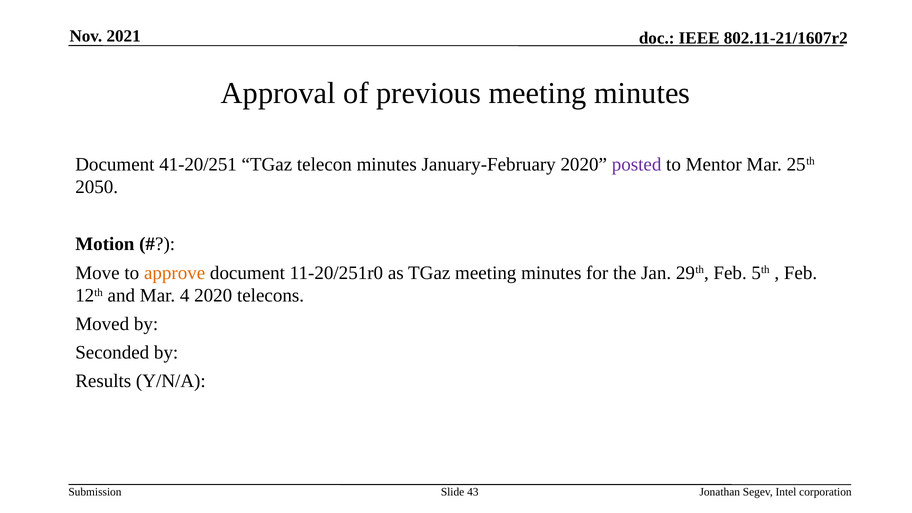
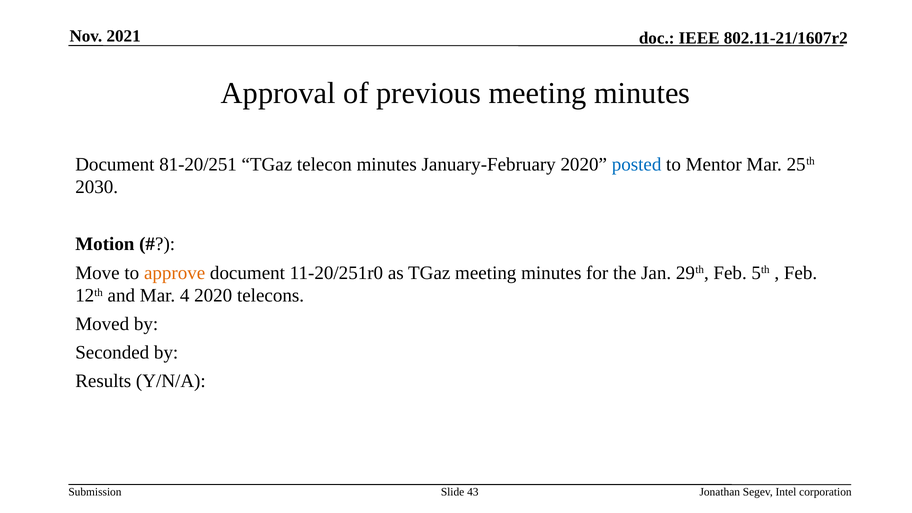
41-20/251: 41-20/251 -> 81-20/251 (198, 164)
posted colour: purple -> blue (637, 164)
2050: 2050 -> 2030 (97, 187)
